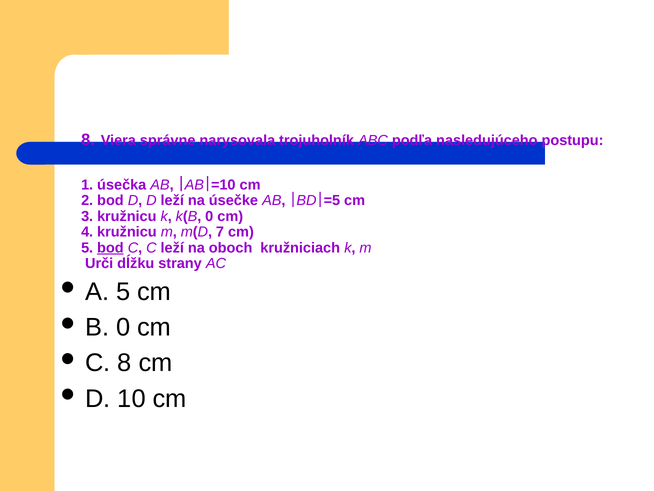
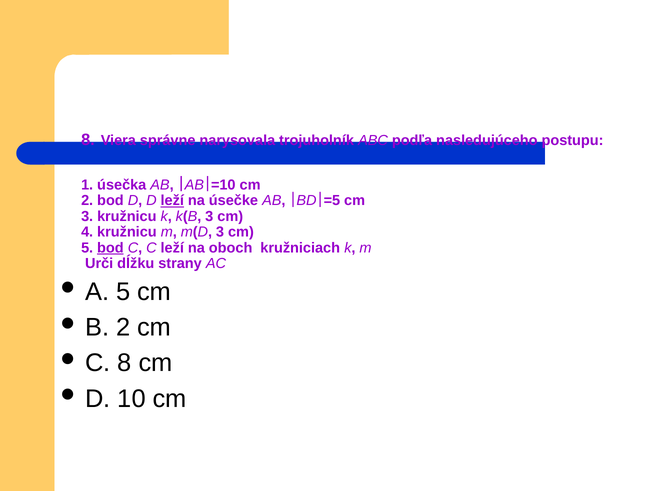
leží underline: none -> present (172, 200)
k(B 0: 0 -> 3 (209, 216)
m(D 7: 7 -> 3 (220, 232)
B 0: 0 -> 2 (123, 327)
